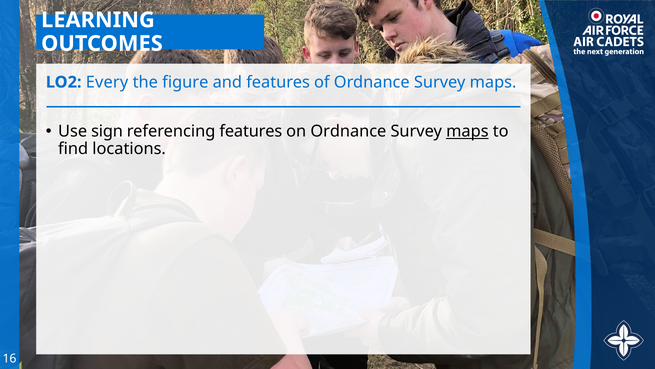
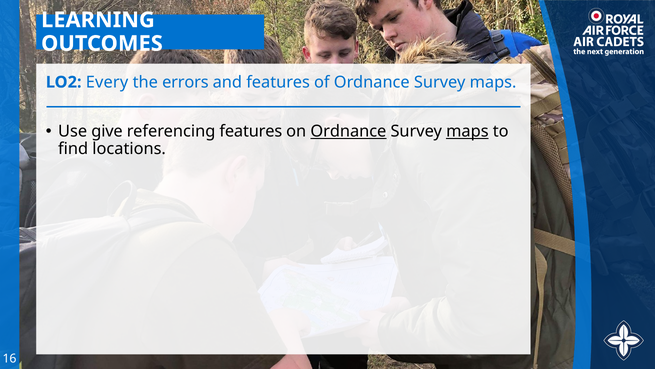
figure: figure -> errors (185, 82)
sign: sign -> give (107, 131)
Ordnance underline: none -> present (348, 131)
